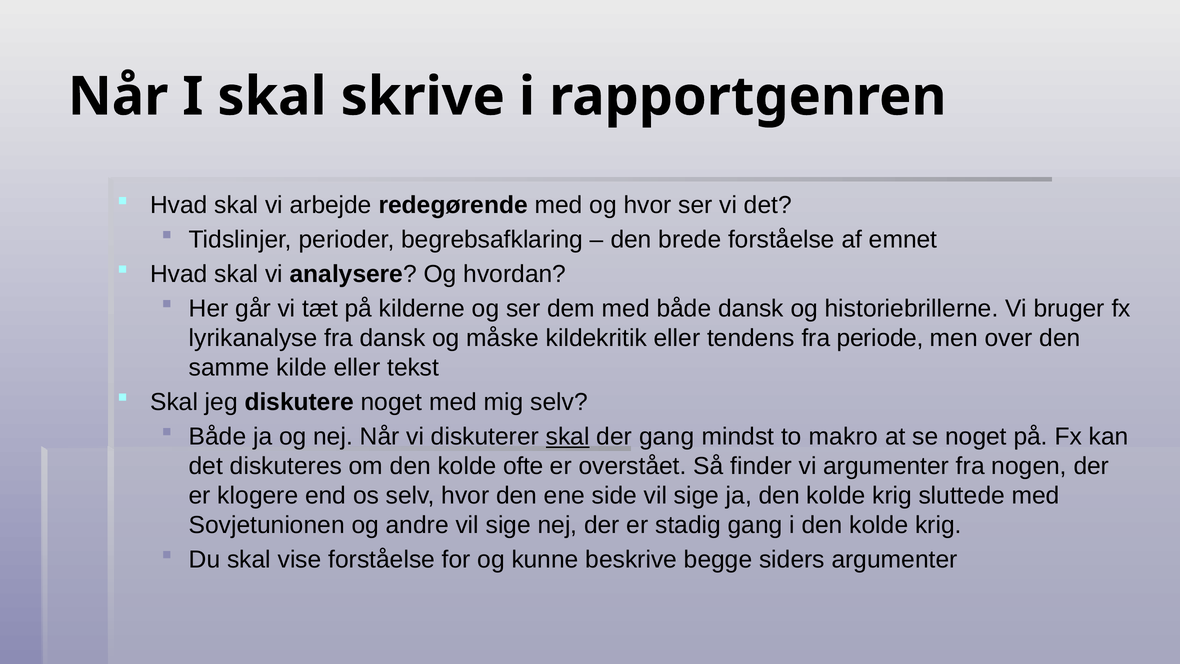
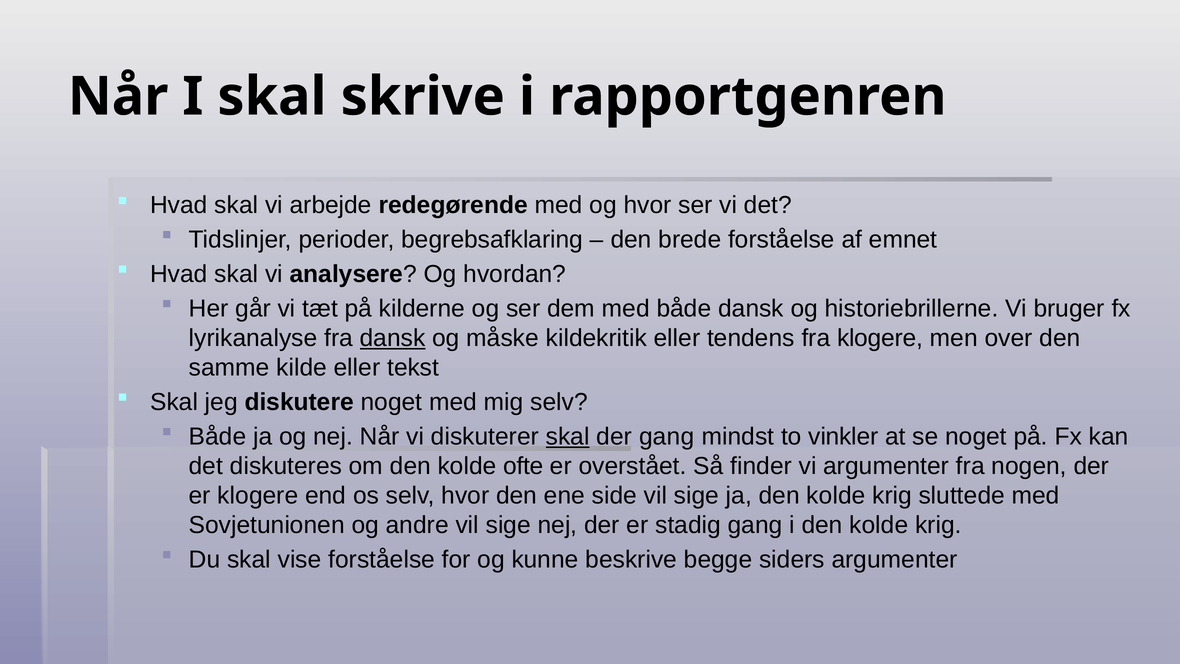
dansk underline: none -> present (393, 338)
fra periode: periode -> klogere (880, 338)
makro: makro -> vinkler (843, 436)
